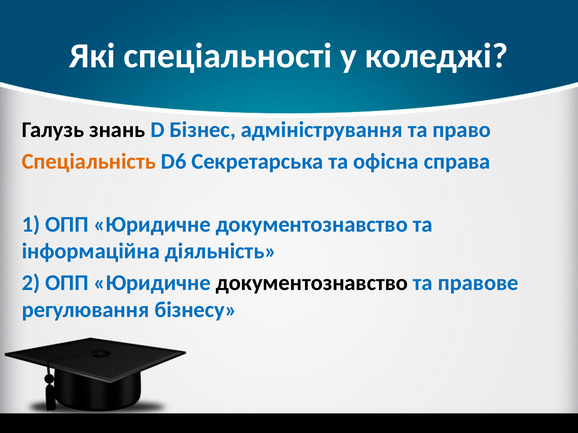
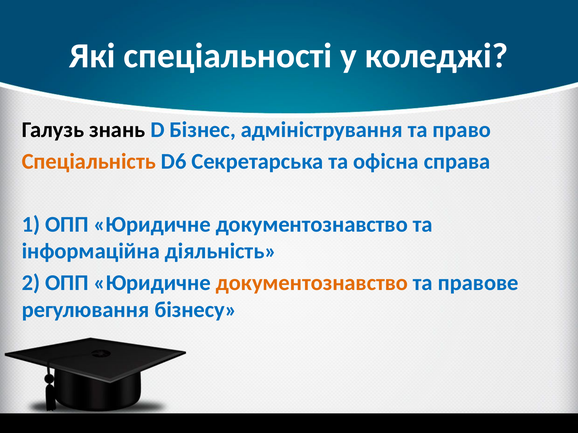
документознавство colour: black -> orange (312, 283)
